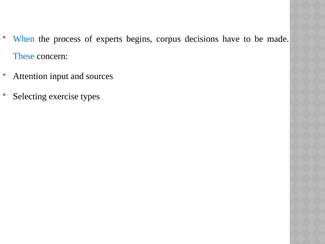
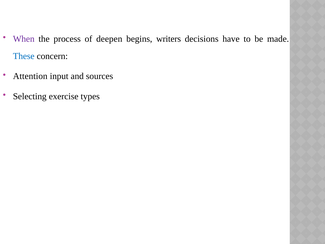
When colour: blue -> purple (24, 39)
experts: experts -> deepen (109, 39)
corpus: corpus -> writers (169, 39)
